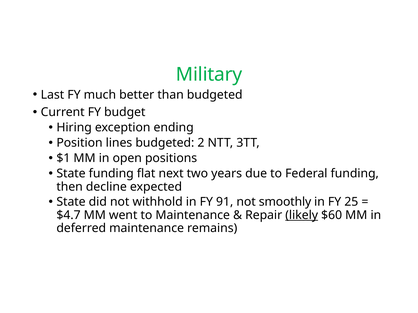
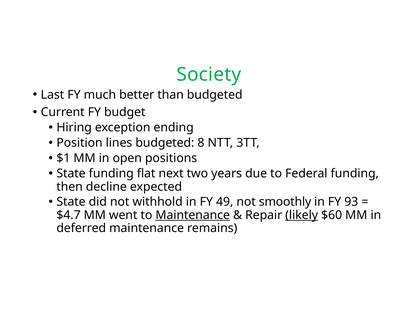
Military: Military -> Society (209, 75)
2: 2 -> 8 (201, 143)
91: 91 -> 49 (225, 202)
25: 25 -> 93 (351, 202)
Maintenance underline: none -> present (193, 215)
